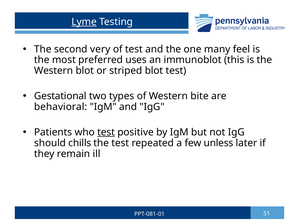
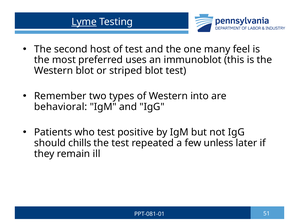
very: very -> host (100, 49)
Gestational: Gestational -> Remember (60, 96)
bite: bite -> into (200, 96)
test underline: present -> none (106, 132)
